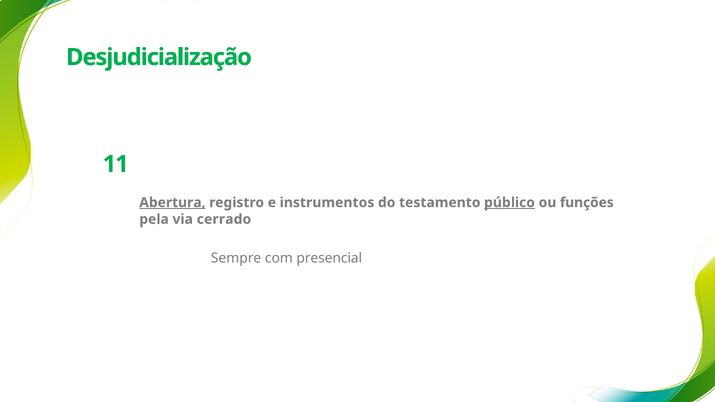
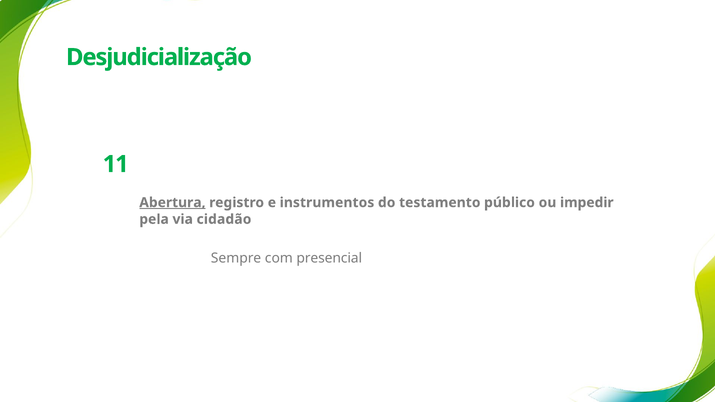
público underline: present -> none (510, 203)
funções: funções -> impedir (587, 203)
cerrado: cerrado -> cidadão (224, 219)
